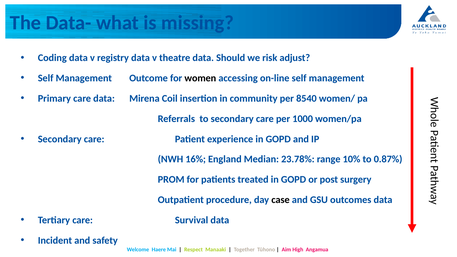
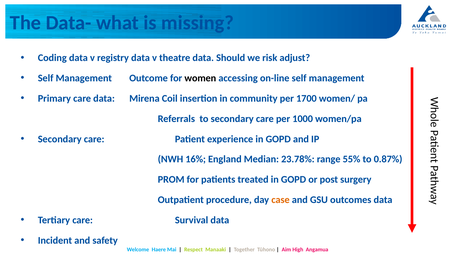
8540: 8540 -> 1700 (306, 99)
10%: 10% -> 55% (352, 159)
case colour: black -> orange (281, 200)
